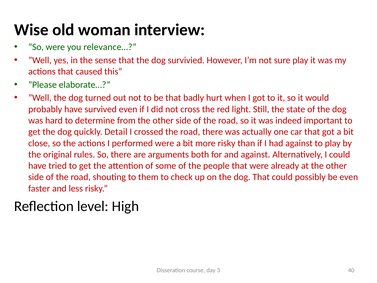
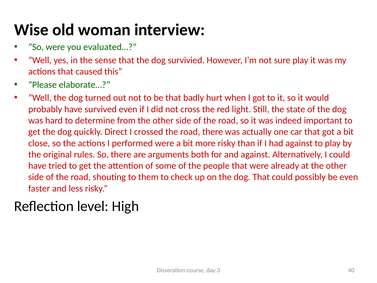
relevance…: relevance… -> evaluated… (110, 47)
Detail: Detail -> Direct (116, 132)
